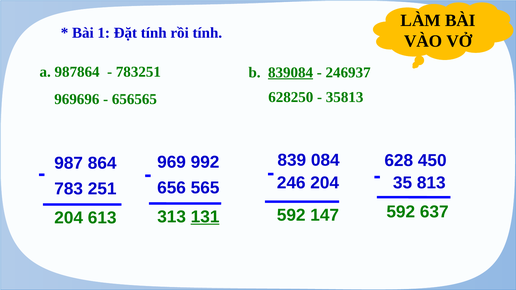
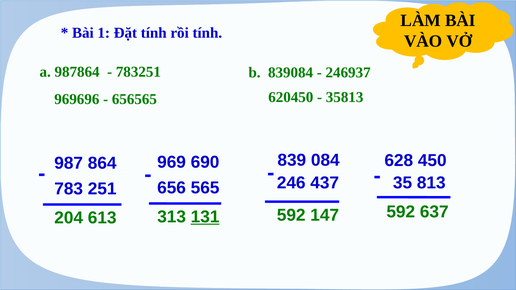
839084 underline: present -> none (291, 72)
628250: 628250 -> 620450 (291, 97)
992: 992 -> 690 (205, 162)
246 204: 204 -> 437 (325, 183)
